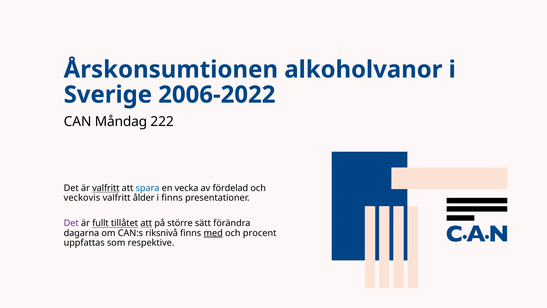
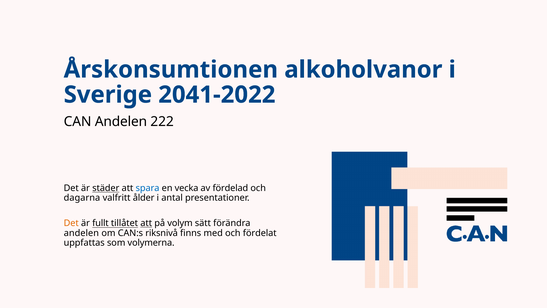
2006-2022: 2006-2022 -> 2041-2022 (217, 95)
CAN Måndag: Måndag -> Andelen (121, 121)
är valfritt: valfritt -> städer (106, 188)
veckovis: veckovis -> dagarna (82, 198)
i finns: finns -> antal (172, 198)
Det colour: purple -> orange (71, 223)
större: större -> volym (180, 223)
dagarna: dagarna -> andelen (81, 233)
med underline: present -> none (213, 233)
procent: procent -> fördelat (260, 233)
respektive: respektive -> volymerna (151, 243)
